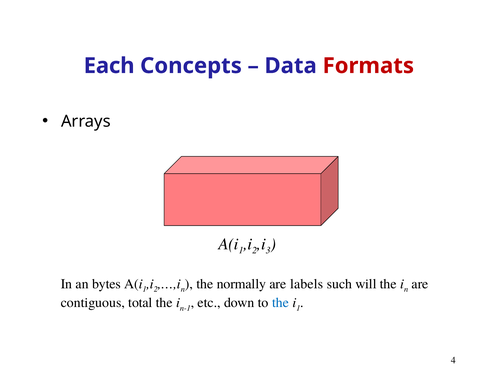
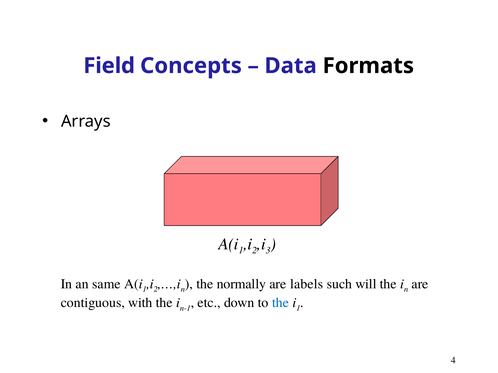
Each: Each -> Field (109, 66)
Formats colour: red -> black (368, 66)
bytes: bytes -> same (106, 284)
total: total -> with (140, 303)
